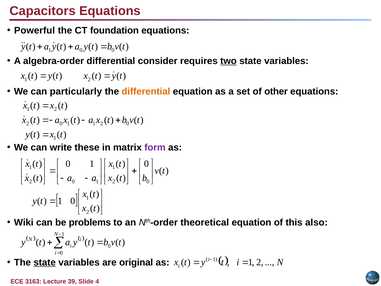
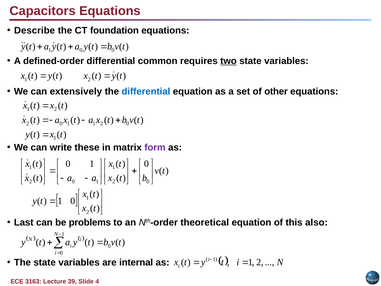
Powerful: Powerful -> Describe (35, 30)
algebra-order: algebra-order -> defined-order (54, 61)
consider: consider -> common (158, 61)
particularly: particularly -> extensively (76, 91)
differential colour: orange -> blue (146, 91)
Wiki: Wiki -> Last (24, 222)
state underline: present -> none (45, 262)
original: original -> internal (136, 262)
